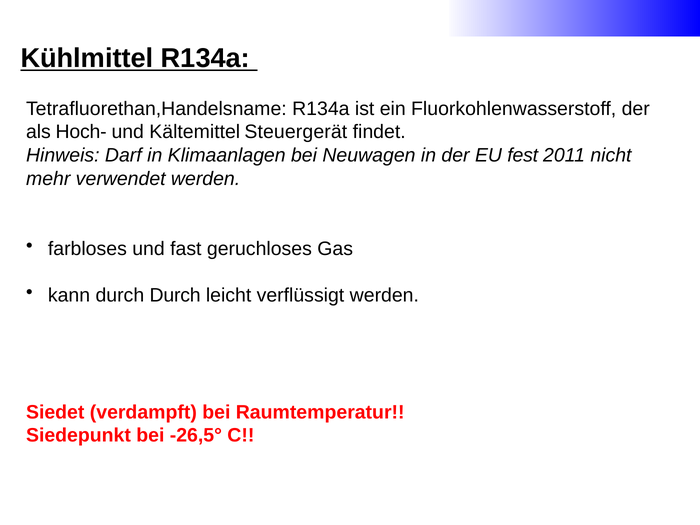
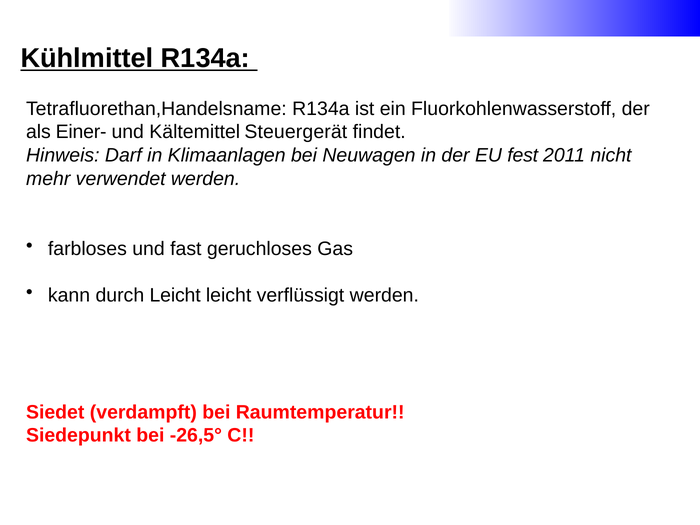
Hoch-: Hoch- -> Einer- (81, 132)
durch Durch: Durch -> Leicht (175, 295)
